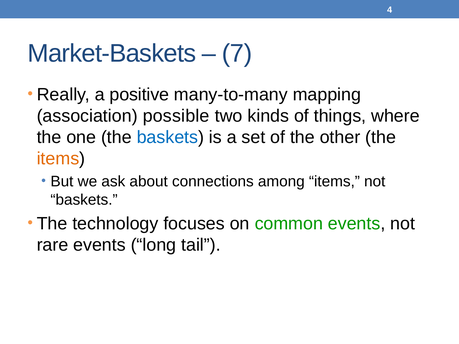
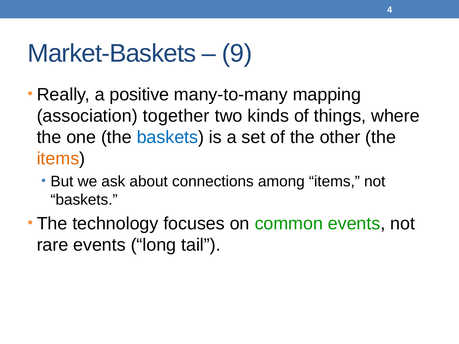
7: 7 -> 9 (237, 53)
possible: possible -> together (176, 116)
